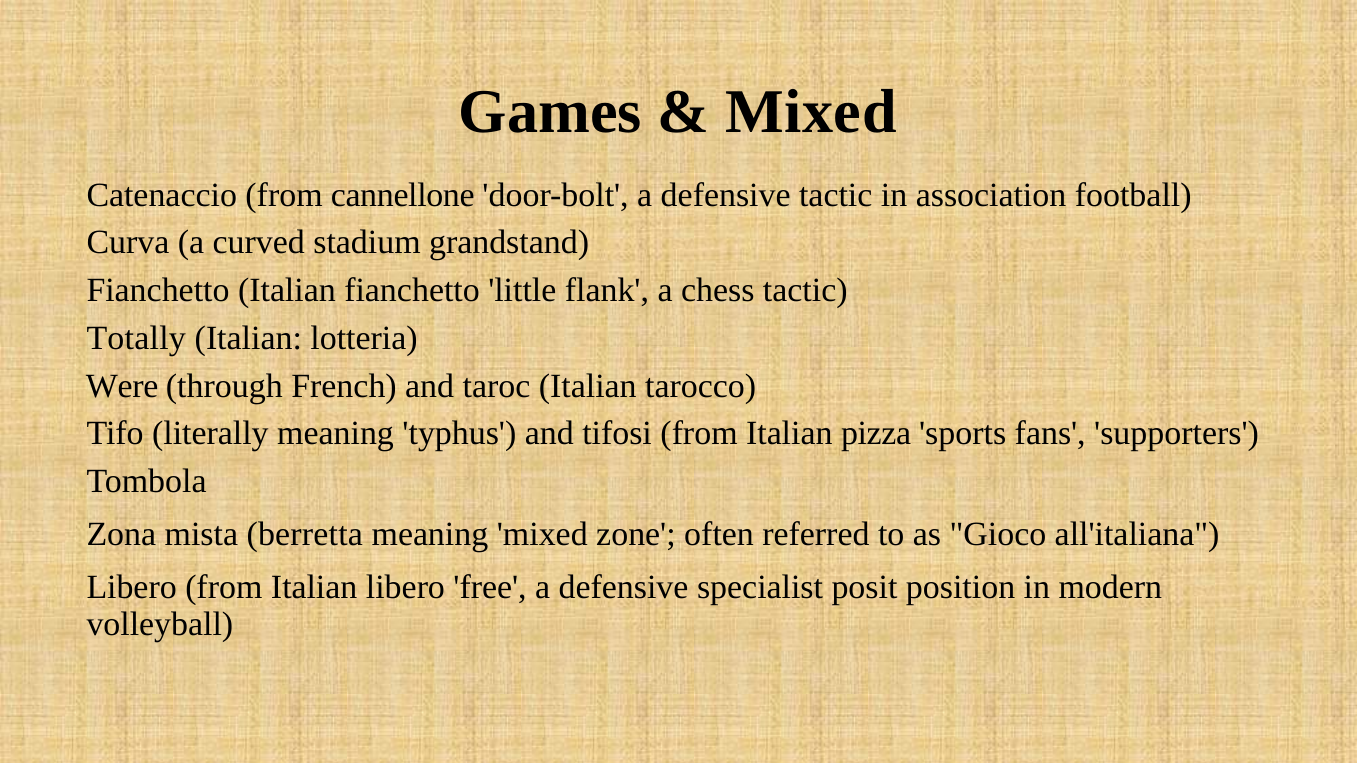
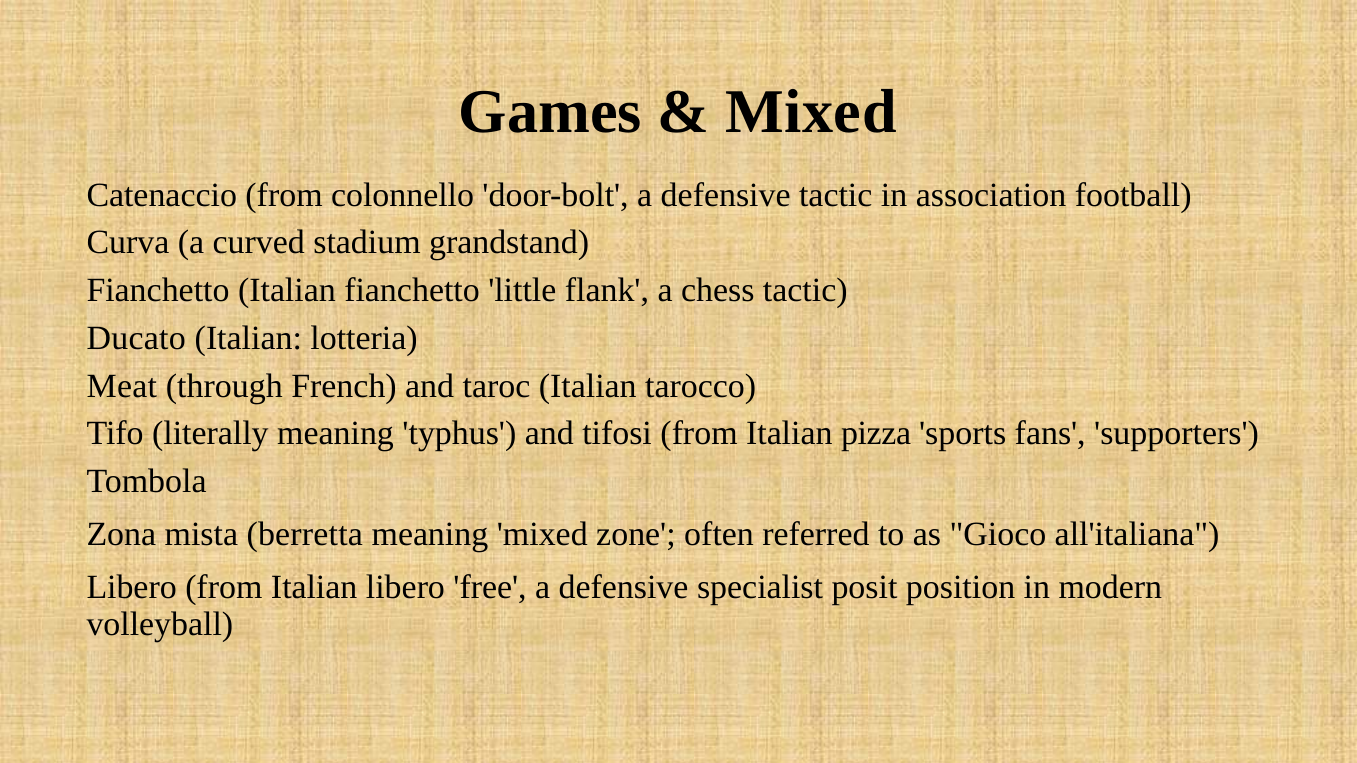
cannellone: cannellone -> colonnello (403, 195)
Totally: Totally -> Ducato (136, 338)
Were: Were -> Meat (122, 386)
